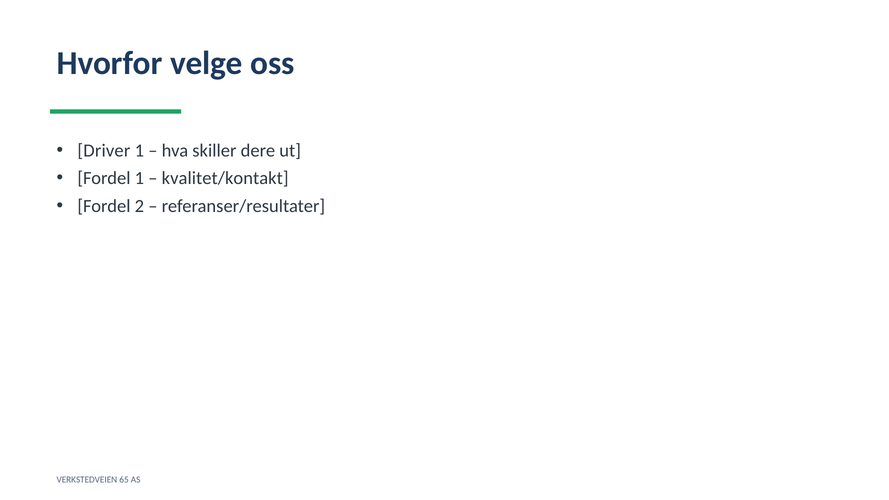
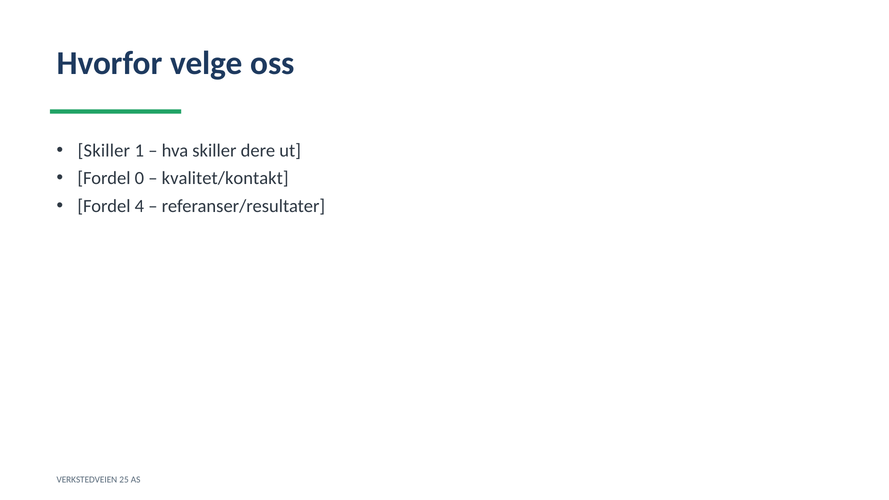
Driver: Driver -> Skiller (104, 151)
Fordel 1: 1 -> 0 (139, 178)
2: 2 -> 4 (139, 206)
65: 65 -> 25 (124, 480)
